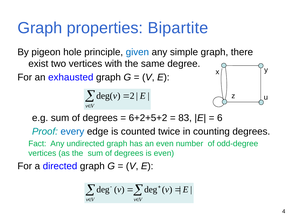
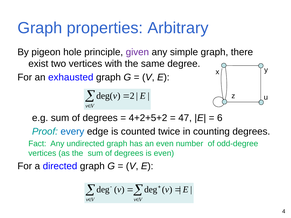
Bipartite: Bipartite -> Arbitrary (178, 28)
given colour: blue -> purple (137, 52)
6+2+5+2: 6+2+5+2 -> 4+2+5+2 (148, 118)
83: 83 -> 47 (185, 118)
